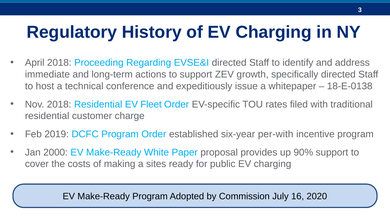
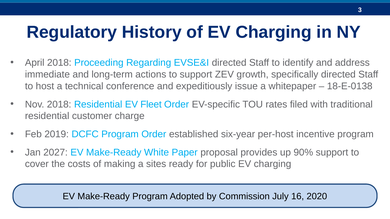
per-with: per-with -> per-host (276, 134)
2000: 2000 -> 2027 (56, 153)
